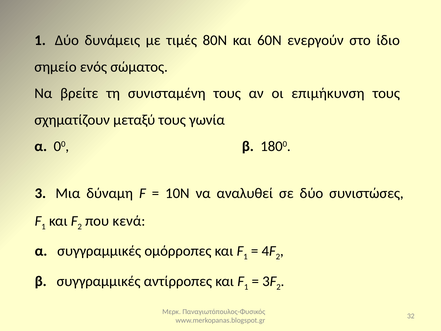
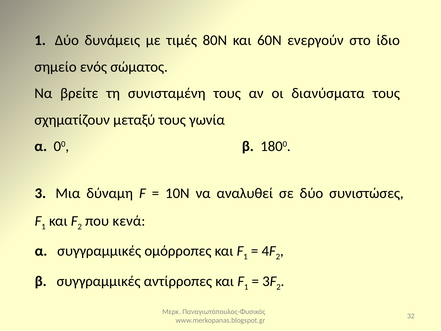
επιμήκυνση: επιμήκυνση -> διανύσματα (328, 93)
